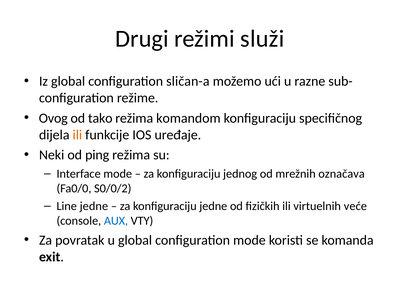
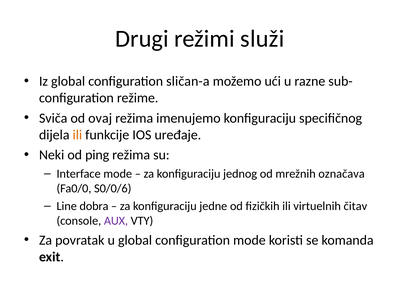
Ovog: Ovog -> Sviča (53, 118)
tako: tako -> ovaj (100, 118)
komandom: komandom -> imenujemo (188, 118)
S0/0/2: S0/0/2 -> S0/0/6 (113, 188)
Line jedne: jedne -> dobra (94, 206)
veće: veće -> čitav (355, 206)
AUX colour: blue -> purple (116, 221)
